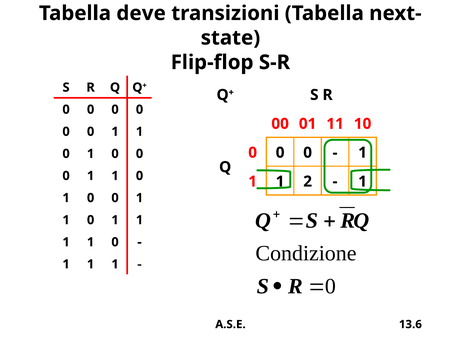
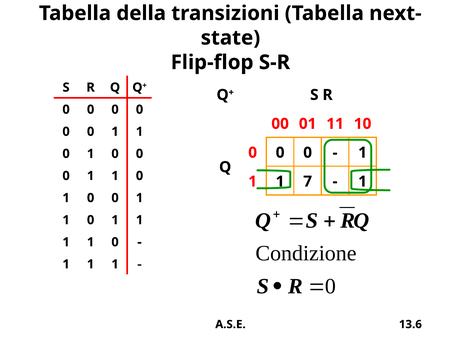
deve: deve -> della (141, 13)
2: 2 -> 7 (308, 182)
